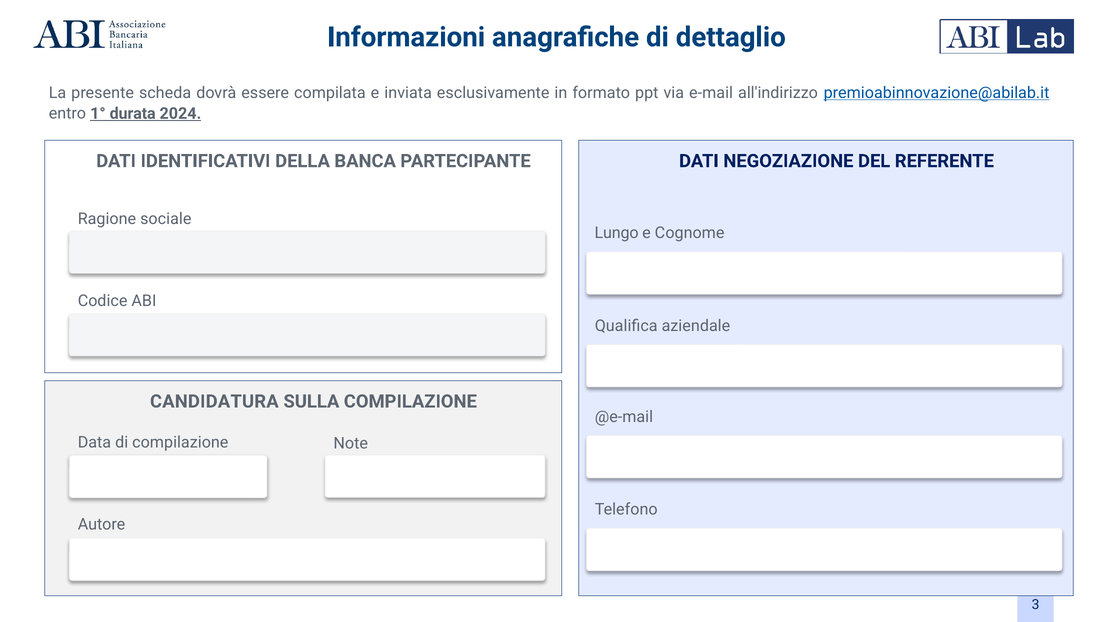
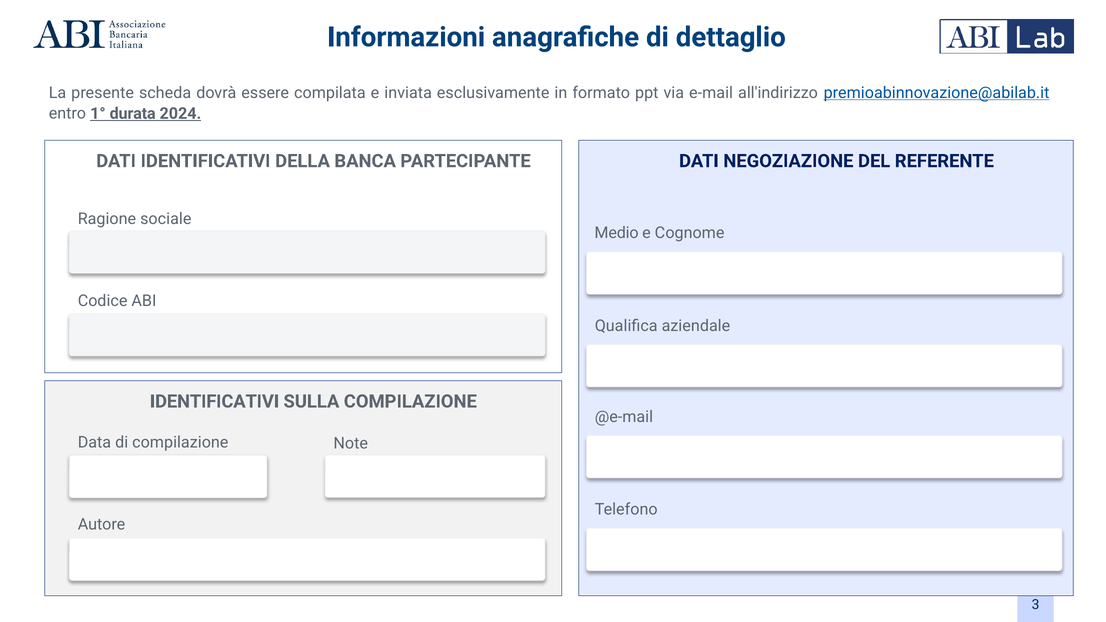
Lungo: Lungo -> Medio (617, 233)
CANDIDATURA: CANDIDATURA -> IDENTIFICATIVI (215, 402)
